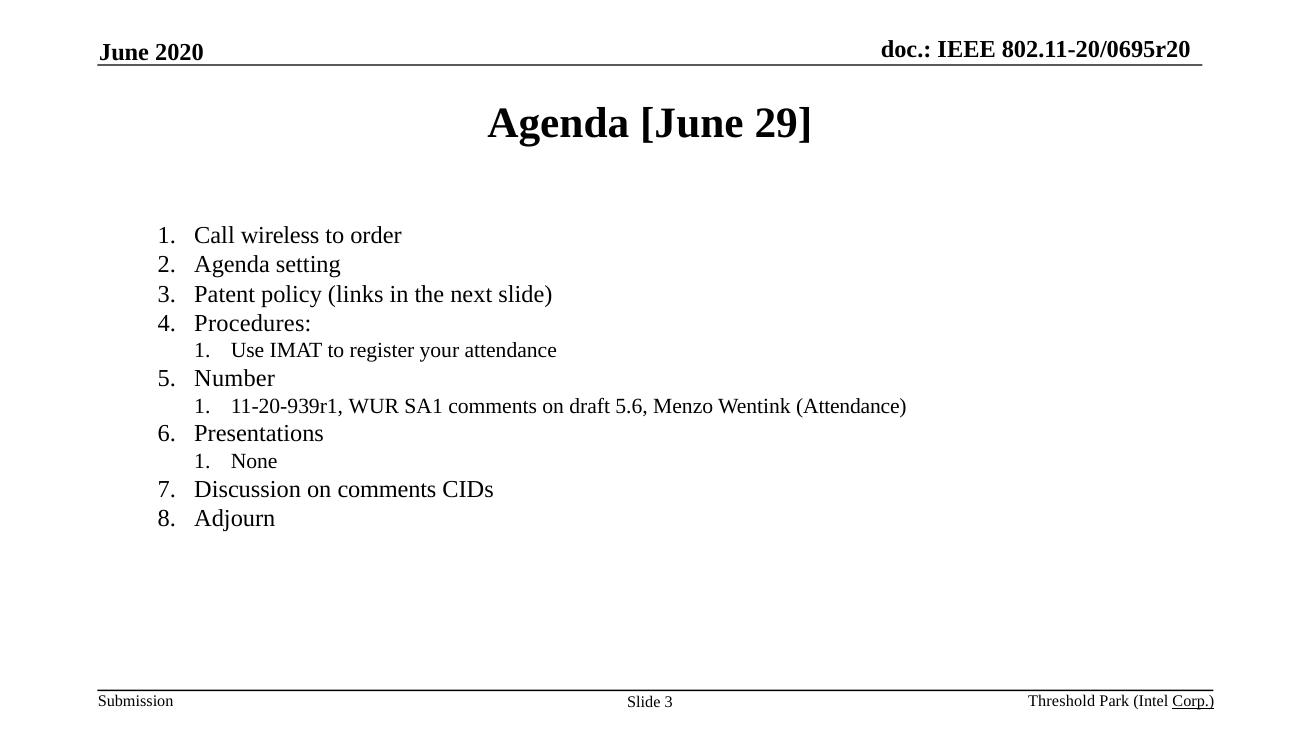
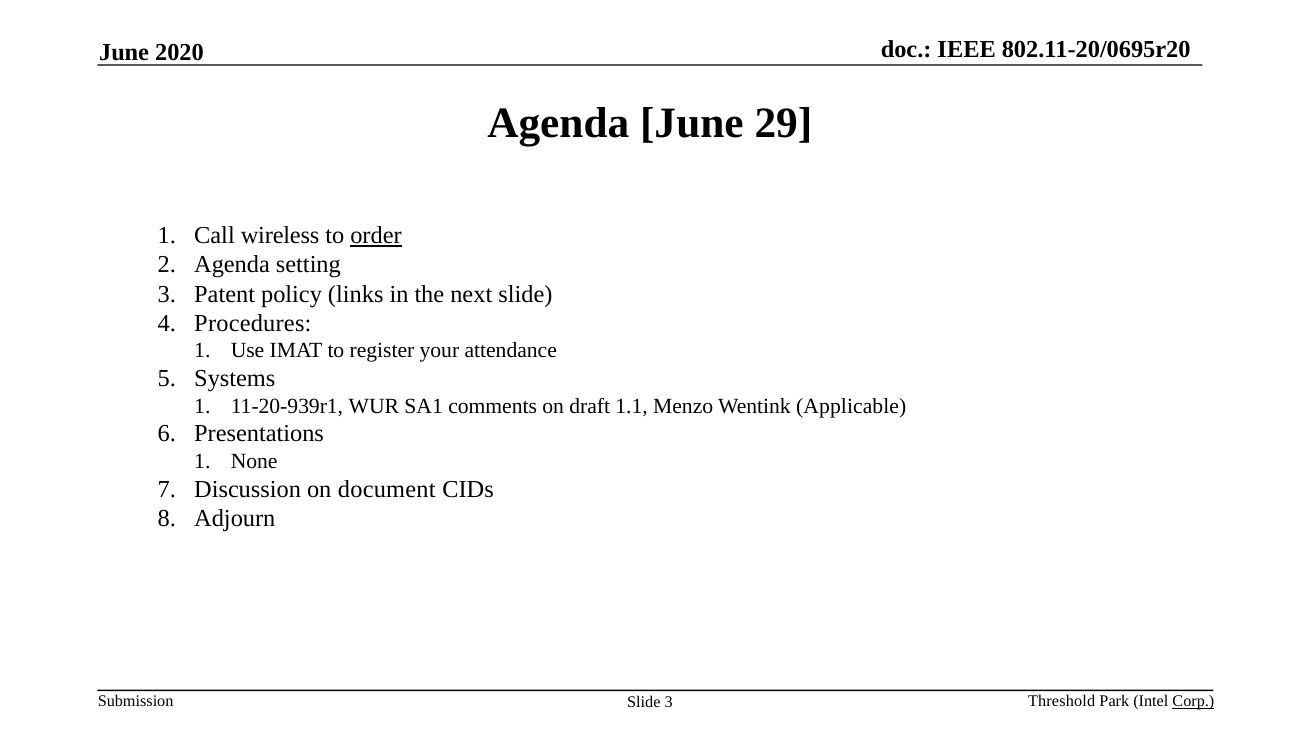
order underline: none -> present (376, 236)
Number: Number -> Systems (235, 379)
5.6: 5.6 -> 1.1 (632, 406)
Wentink Attendance: Attendance -> Applicable (851, 406)
on comments: comments -> document (387, 489)
